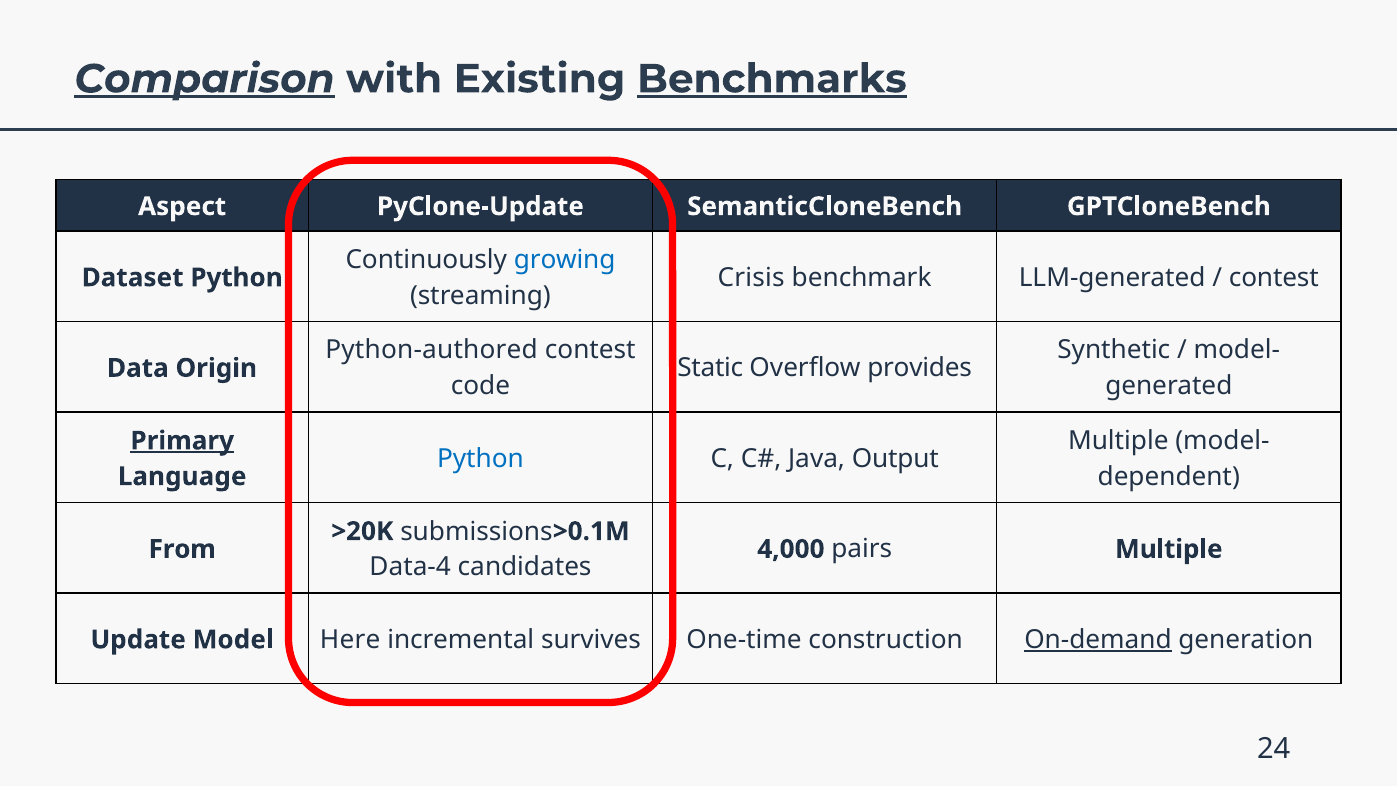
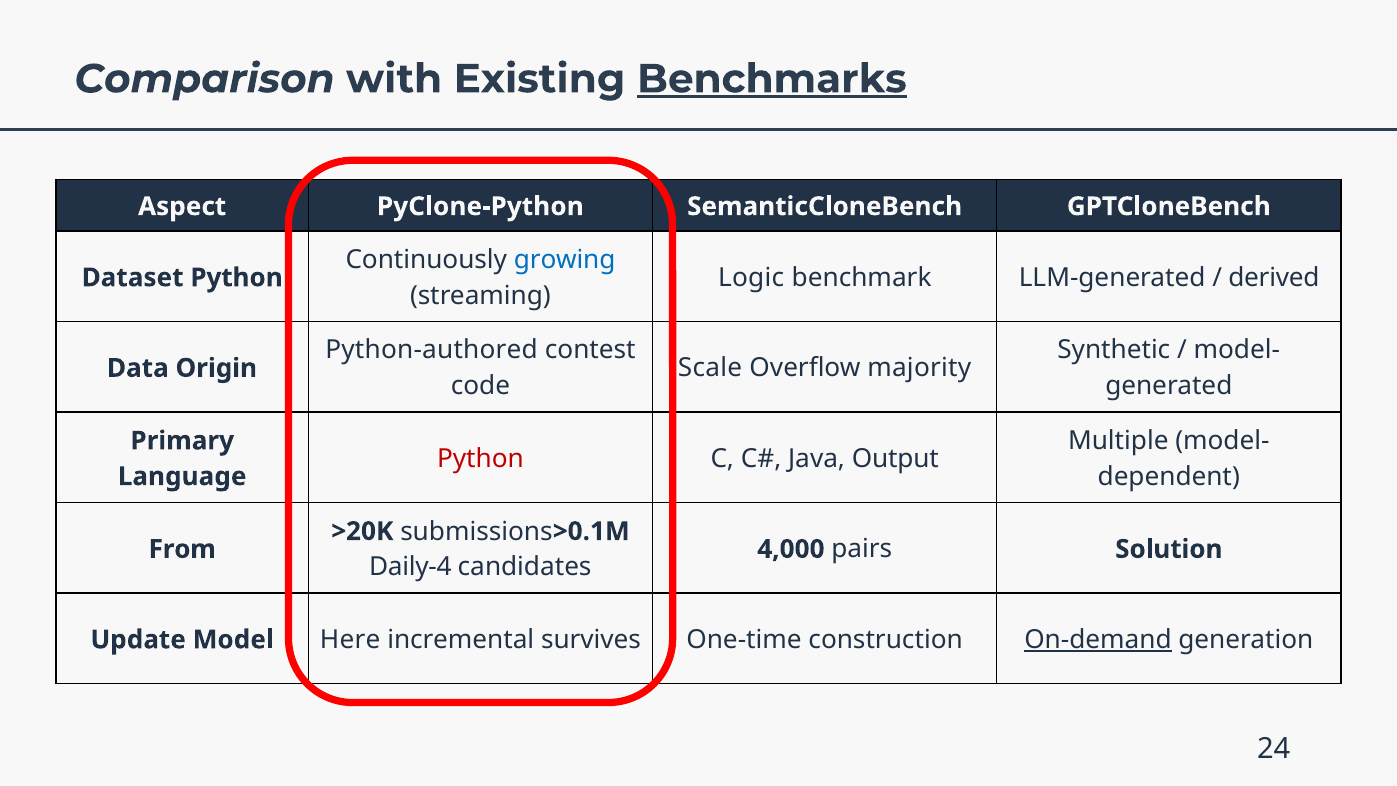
Comparison underline: present -> none (205, 79)
PyClone-Update: PyClone-Update -> PyClone-Python (480, 206)
Crisis: Crisis -> Logic (751, 278)
contest: contest -> derived (1274, 278)
Static: Static -> Scale (710, 368)
provides: provides -> majority (919, 368)
Primary underline: present -> none (182, 441)
Python colour: blue -> red (480, 459)
pairs Multiple: Multiple -> Solution (1169, 549)
Data-4: Data-4 -> Daily-4 (410, 567)
